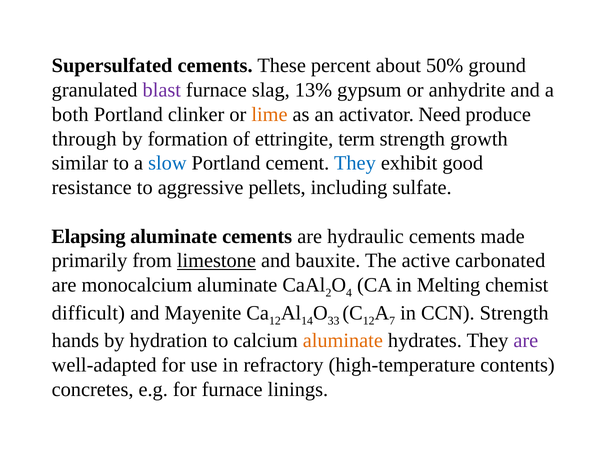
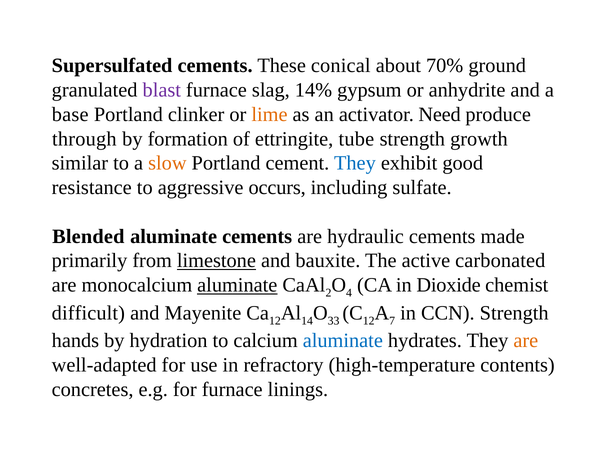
percent: percent -> conical (341, 66)
50%: 50% -> 70% (445, 66)
13%: 13% -> 14% (313, 90)
both: both -> base (70, 115)
term: term -> tube (356, 139)
slow colour: blue -> orange (167, 163)
pellets: pellets -> occurs (277, 188)
Elapsing: Elapsing -> Blended (88, 237)
aluminate underline: none -> present (237, 285)
Melting: Melting -> Dioxide (449, 285)
aluminate colour: orange -> blue (343, 341)
are colour: purple -> orange (526, 341)
